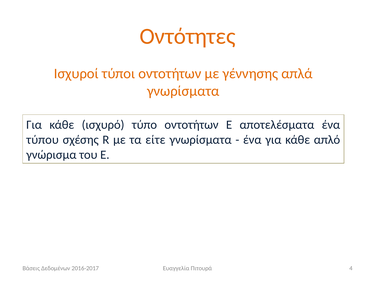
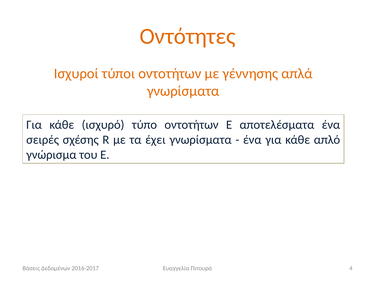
τύπου: τύπου -> σειρές (43, 140)
είτε: είτε -> έχει (155, 140)
